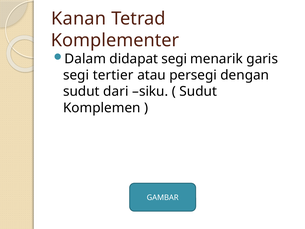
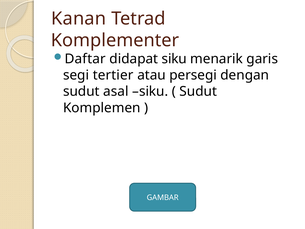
Dalam: Dalam -> Daftar (85, 59)
didapat segi: segi -> siku (174, 59)
dari: dari -> asal (116, 91)
